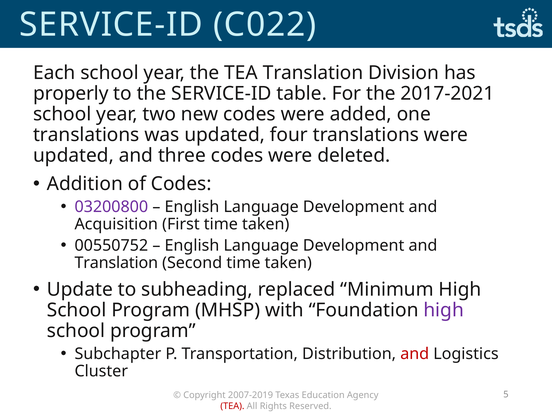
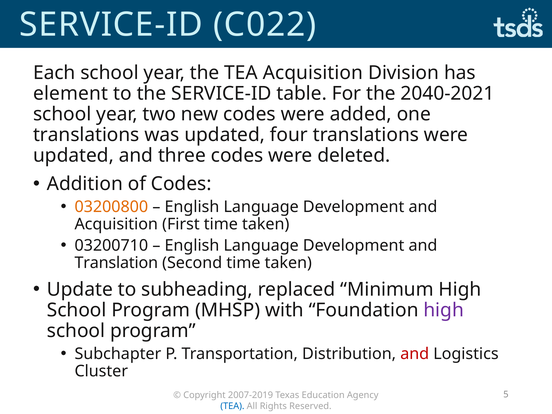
TEA Translation: Translation -> Acquisition (313, 73)
properly: properly -> element (71, 93)
2017-2021: 2017-2021 -> 2040-2021 (447, 93)
03200800 colour: purple -> orange (111, 207)
00550752: 00550752 -> 03200710 (111, 245)
TEA colour: red -> blue (232, 406)
